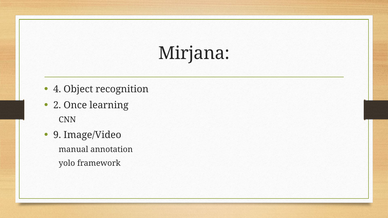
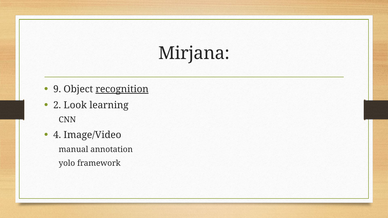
4: 4 -> 9 (57, 89)
recognition underline: none -> present (122, 89)
Once: Once -> Look (75, 105)
9: 9 -> 4 (57, 135)
